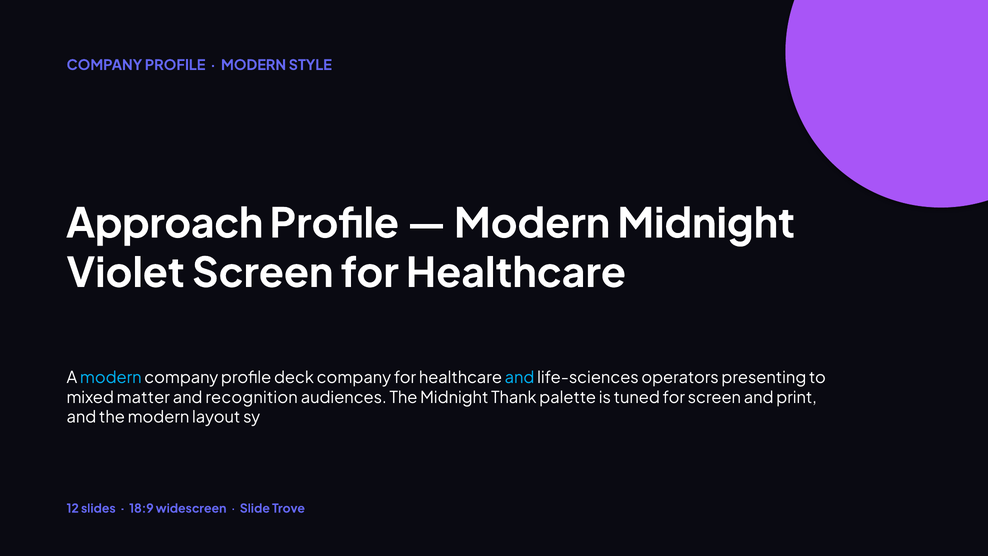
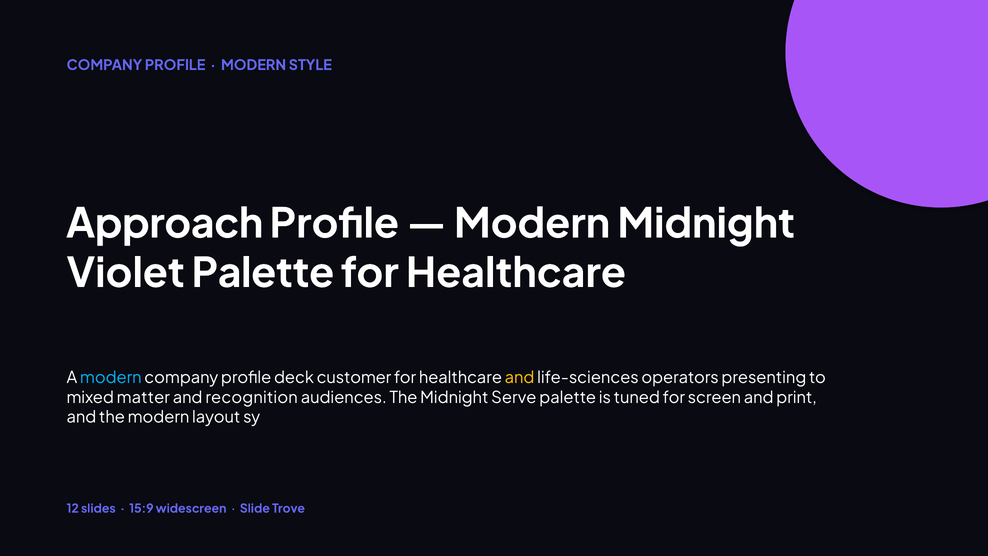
Violet Screen: Screen -> Palette (263, 273)
deck company: company -> customer (354, 378)
and colour: light blue -> yellow (520, 378)
Thank: Thank -> Serve (514, 398)
18:9: 18:9 -> 15:9 (141, 508)
